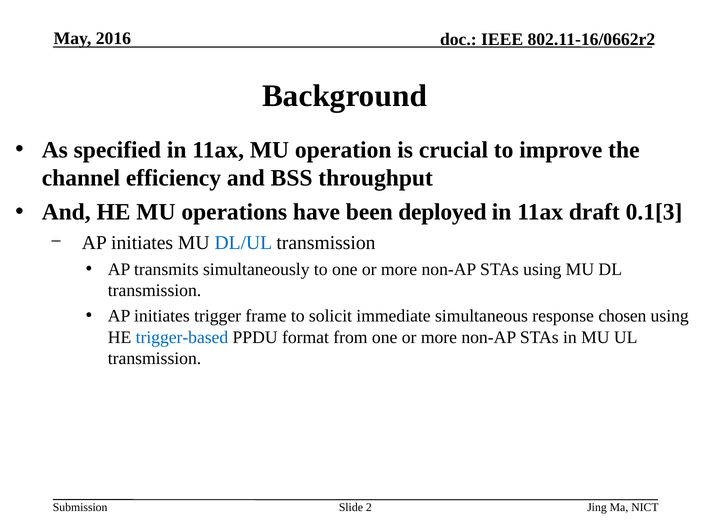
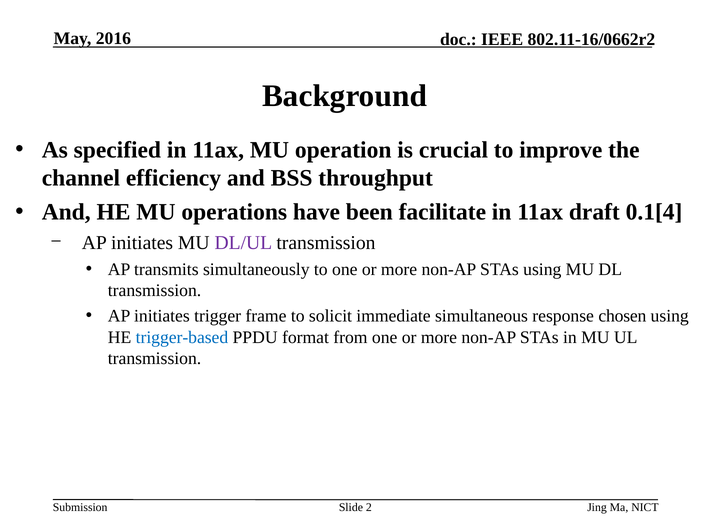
deployed: deployed -> facilitate (442, 212)
0.1[3: 0.1[3 -> 0.1[4 (654, 212)
DL/UL colour: blue -> purple (243, 243)
